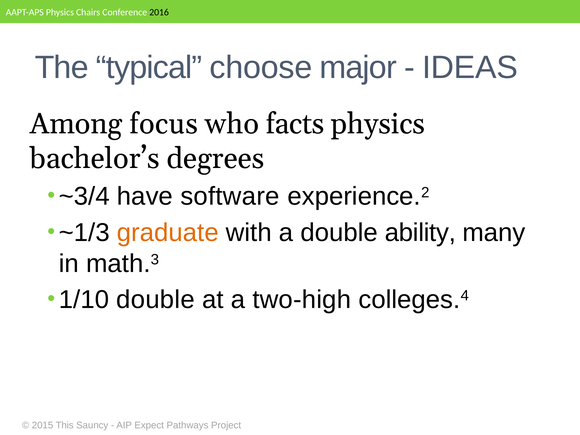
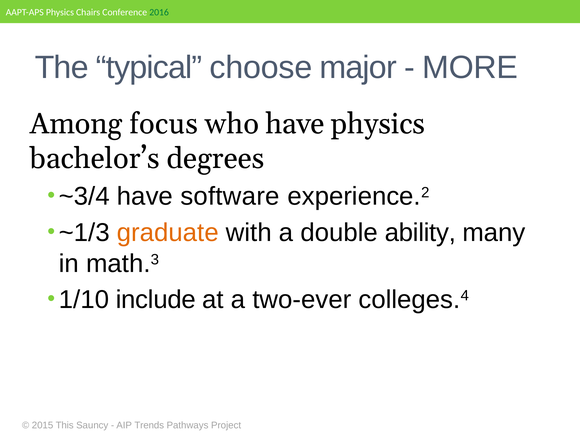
2016 colour: black -> green (159, 12)
IDEAS: IDEAS -> MORE (470, 67)
who facts: facts -> have (295, 124)
double: double -> include (156, 300)
two-high: two-high -> two-ever (302, 300)
Expect: Expect -> Trends (149, 425)
